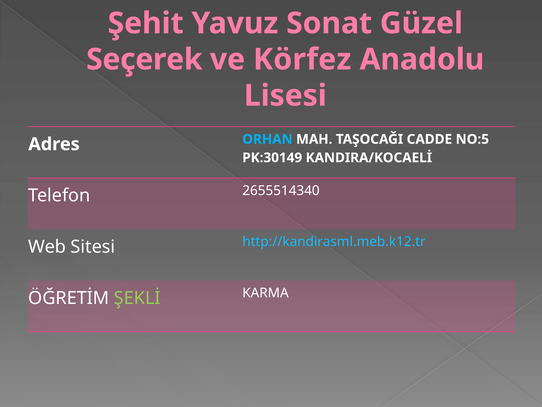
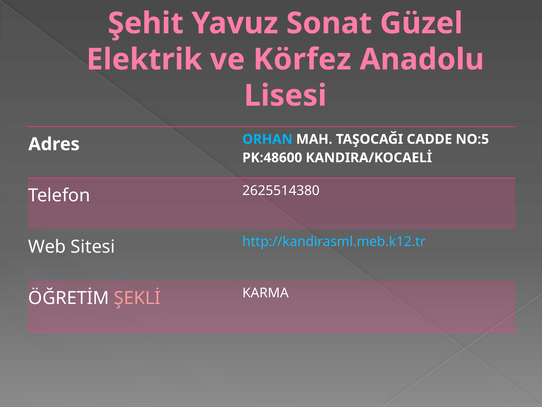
Seçerek: Seçerek -> Elektrik (144, 59)
PK:30149: PK:30149 -> PK:48600 (272, 158)
2655514340: 2655514340 -> 2625514380 (281, 190)
ŞEKLİ colour: light green -> pink (137, 298)
